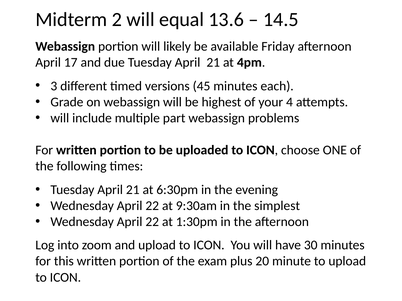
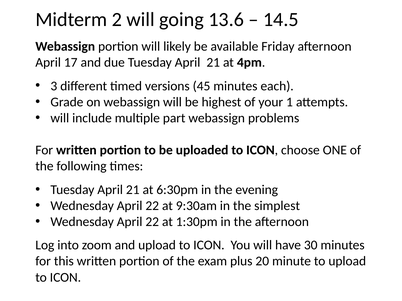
equal: equal -> going (182, 20)
4: 4 -> 1 (290, 102)
